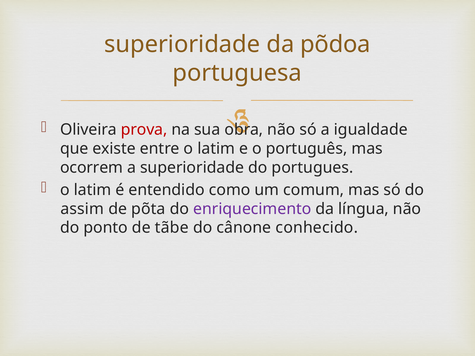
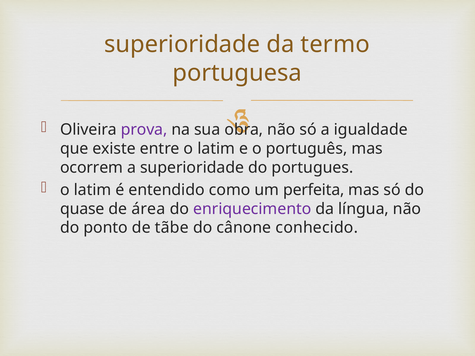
põdoa: põdoa -> termo (335, 44)
prova colour: red -> purple (144, 130)
comum: comum -> perfeita (314, 190)
assim: assim -> quase (82, 209)
põta: põta -> área (148, 209)
